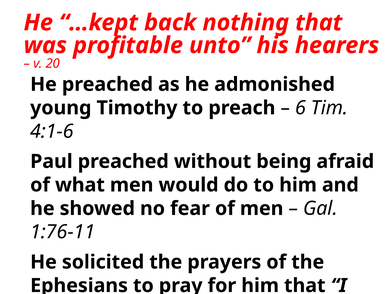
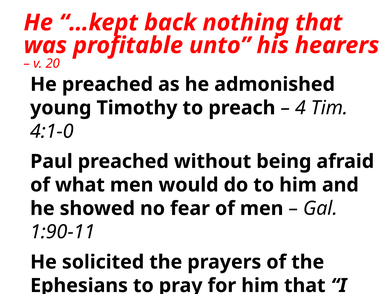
6: 6 -> 4 (300, 108)
4:1-6: 4:1-6 -> 4:1-0 (52, 131)
1:76-11: 1:76-11 -> 1:90-11 (63, 232)
